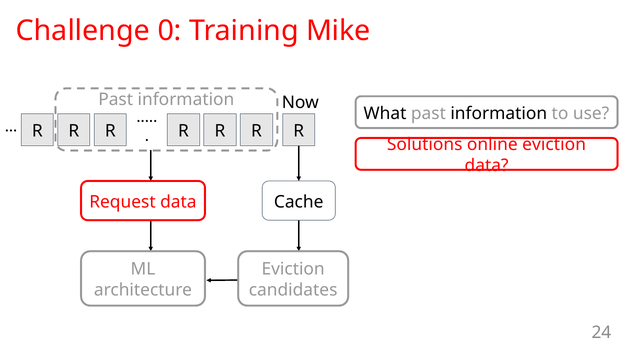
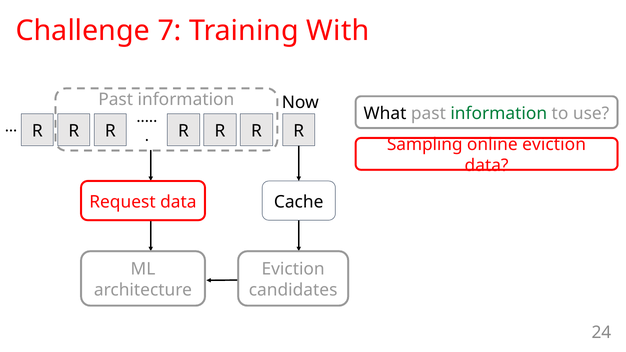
0: 0 -> 7 (170, 31)
Mike: Mike -> With (338, 31)
information colour: black -> green (499, 113)
Solutions: Solutions -> Sampling (425, 145)
